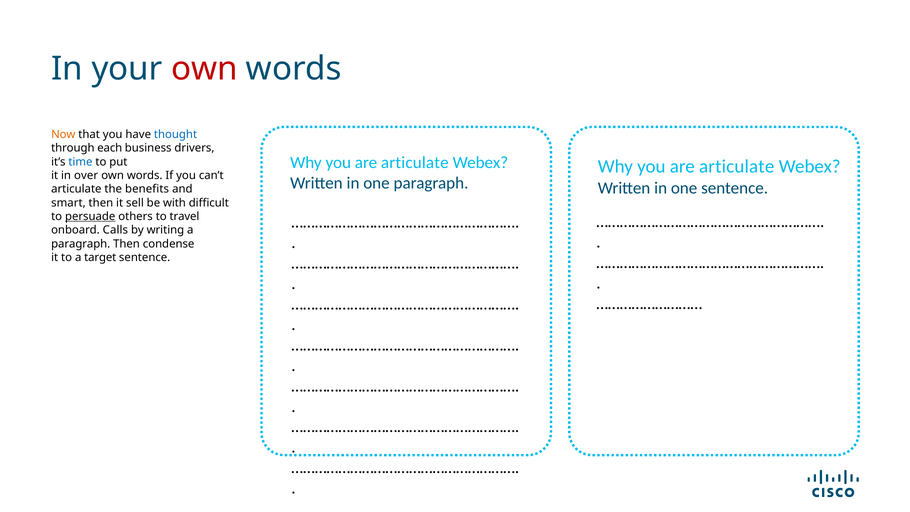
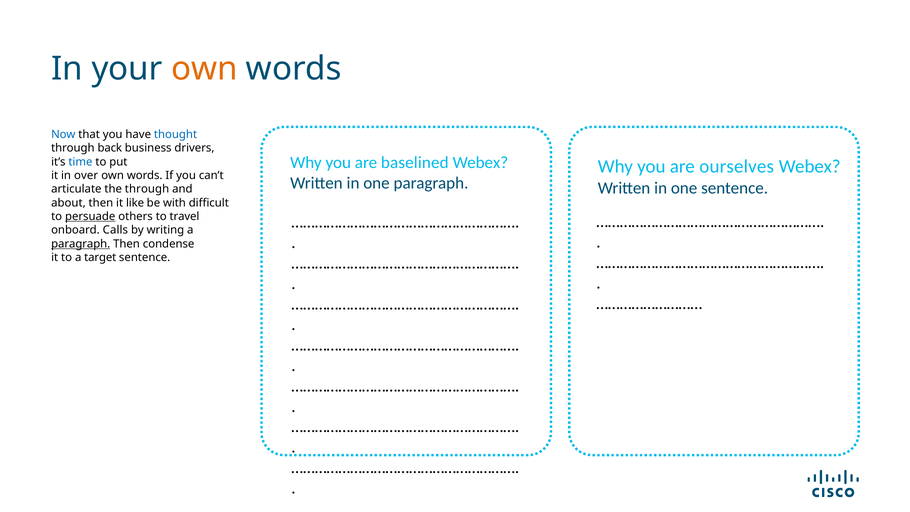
own colour: red -> orange (204, 69)
Now colour: orange -> blue (63, 134)
each: each -> back (110, 148)
articulate: articulate -> baselined (415, 163)
articulate: articulate -> ourselves (737, 167)
the benefits: benefits -> through (147, 189)
smart: smart -> about (68, 203)
sell: sell -> like (135, 203)
paragraph underline: none -> present (81, 244)
